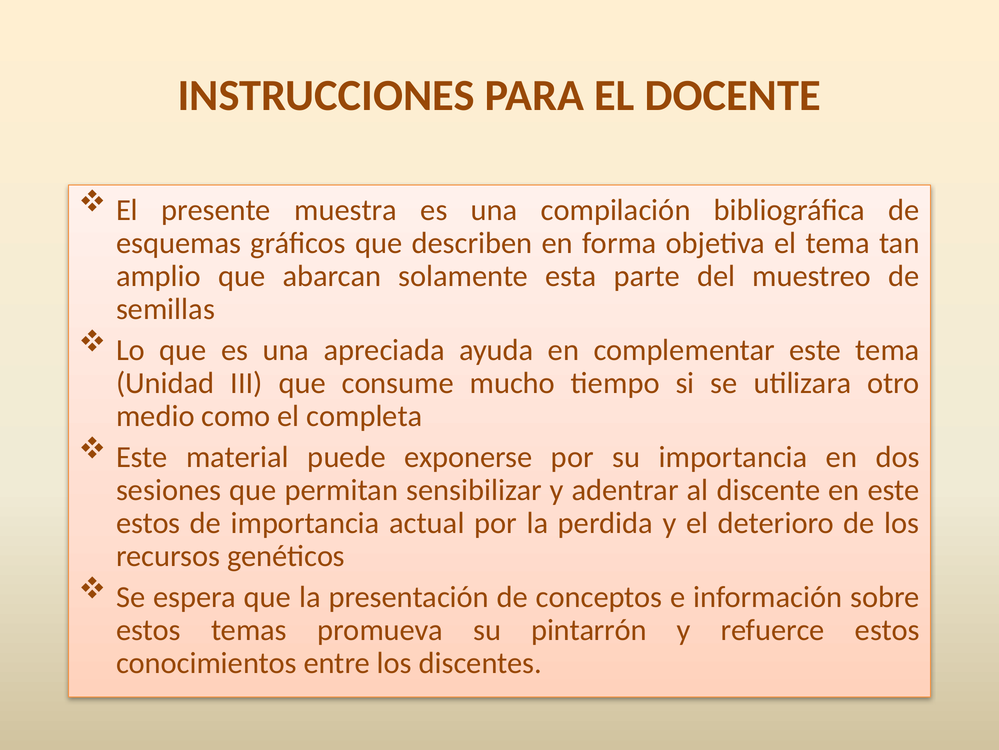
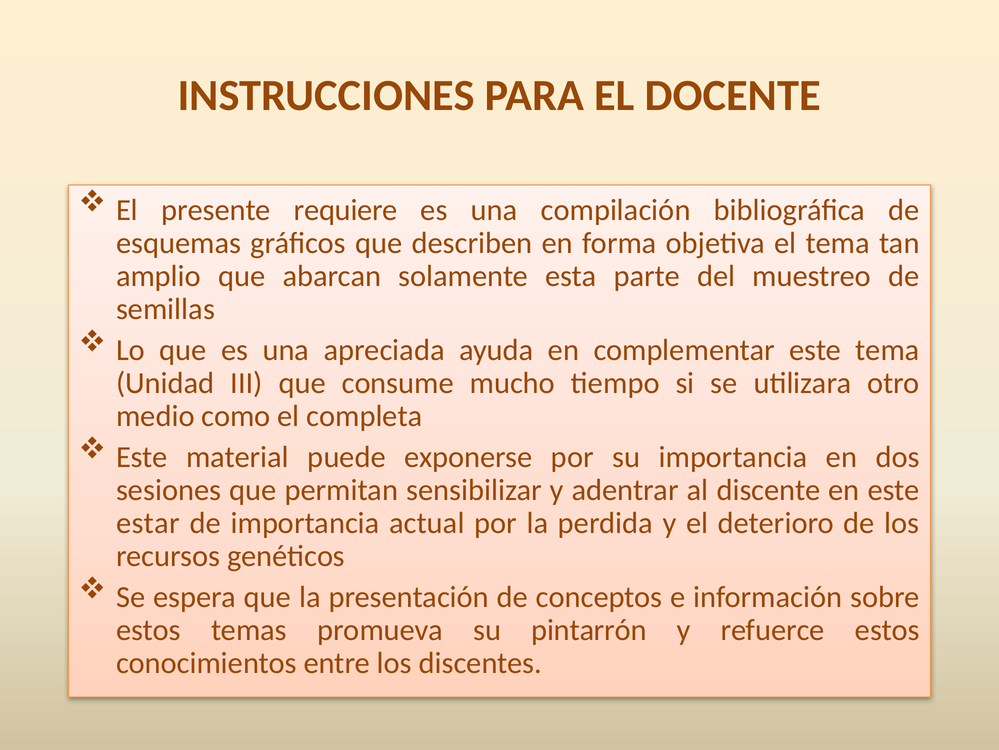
muestra: muestra -> requiere (346, 210)
estos: estos -> estar (148, 523)
